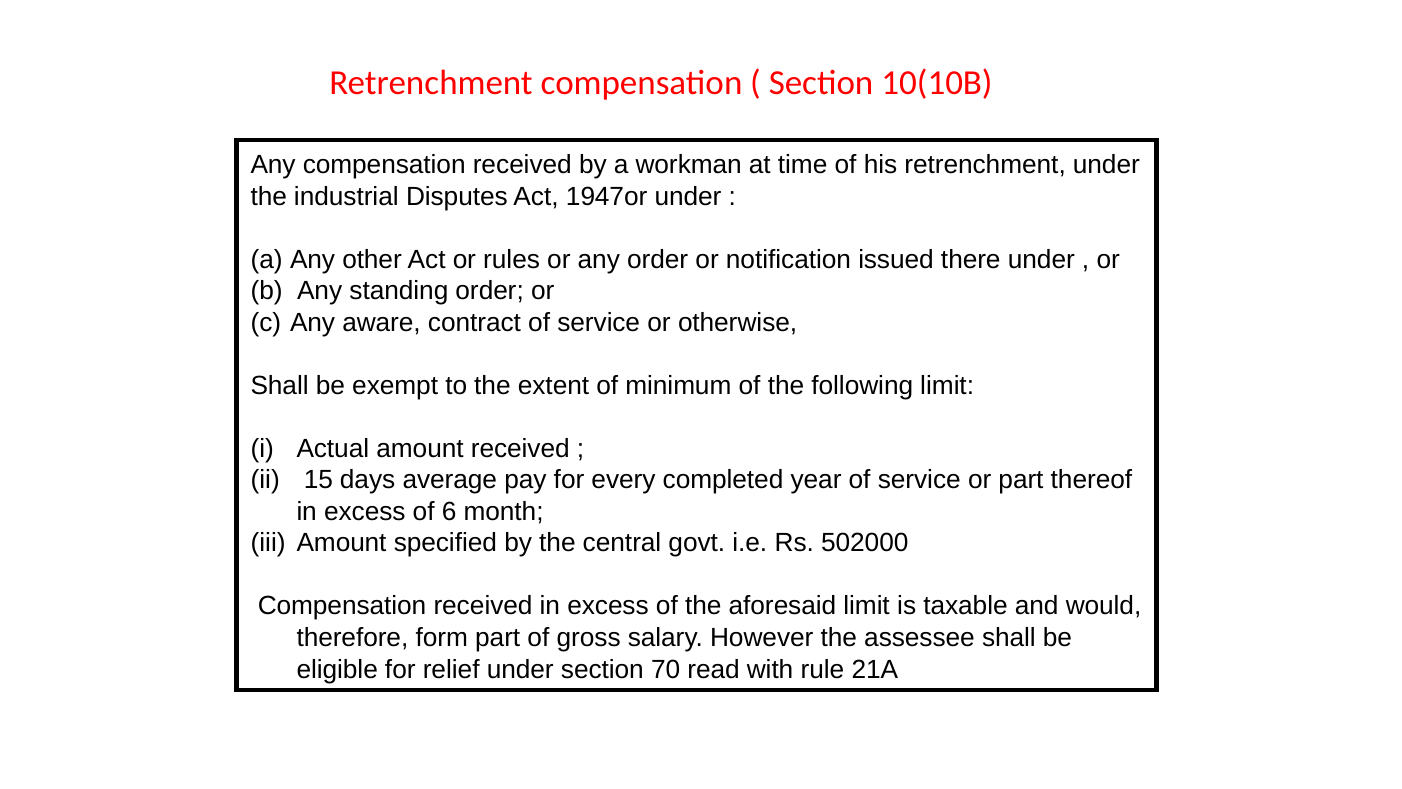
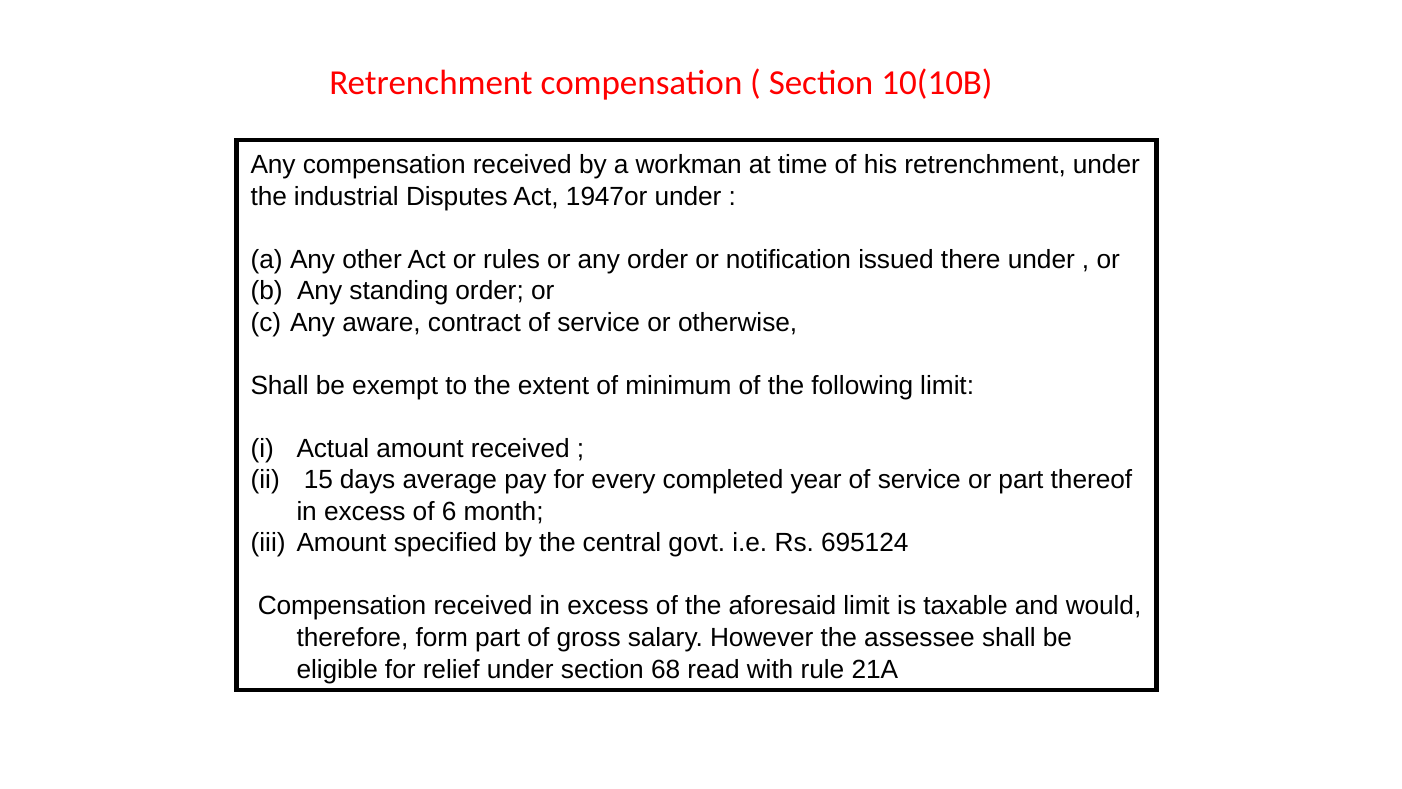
502000: 502000 -> 695124 (865, 543)
70: 70 -> 68 (666, 669)
